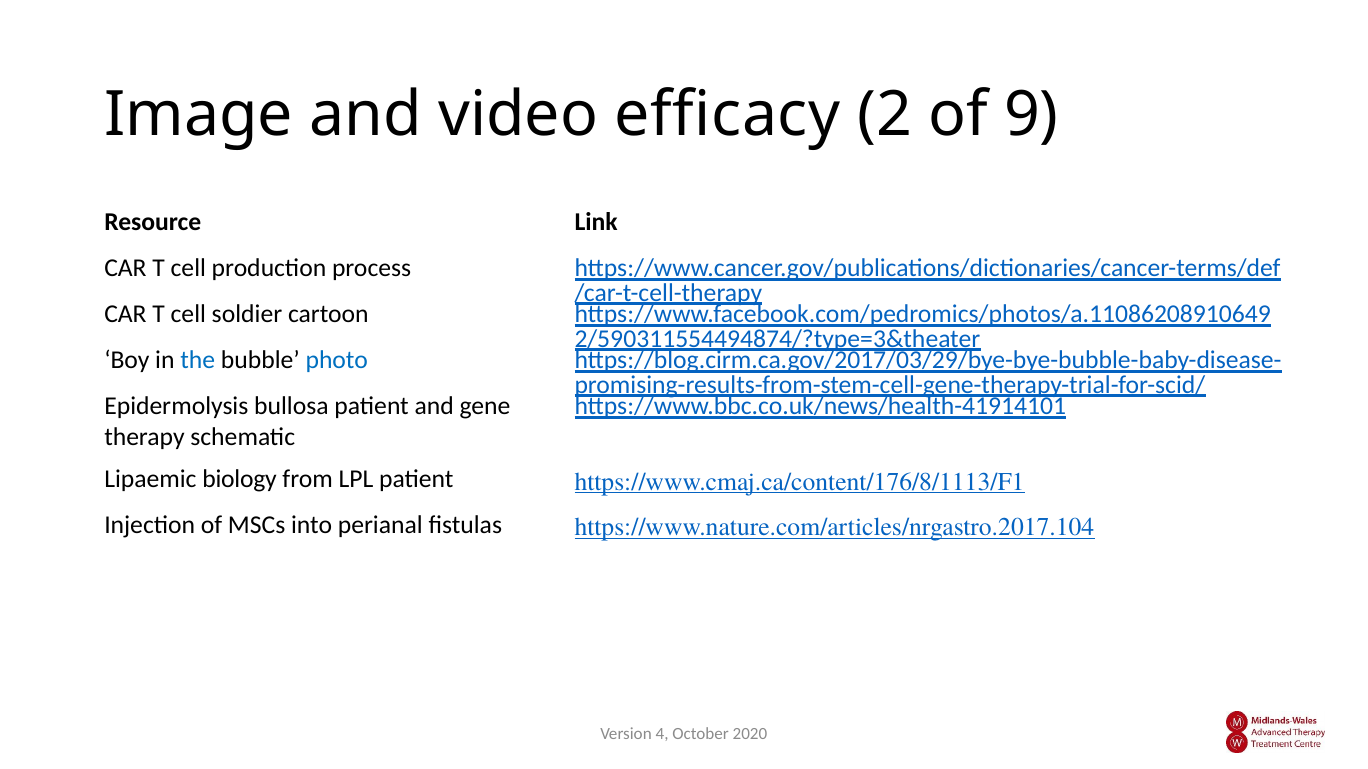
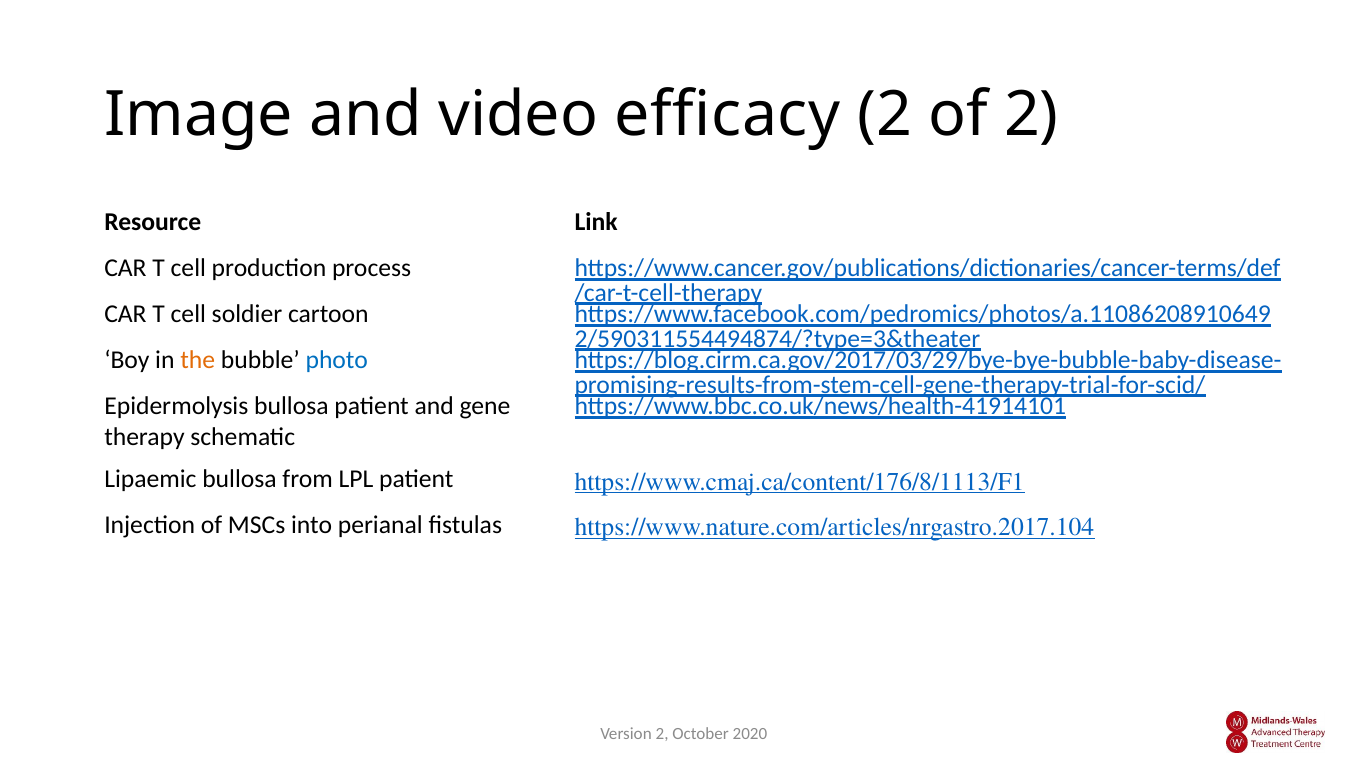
of 9: 9 -> 2 (1031, 115)
the colour: blue -> orange (198, 360)
Lipaemic biology: biology -> bullosa (239, 479)
Version 4: 4 -> 2 (662, 735)
